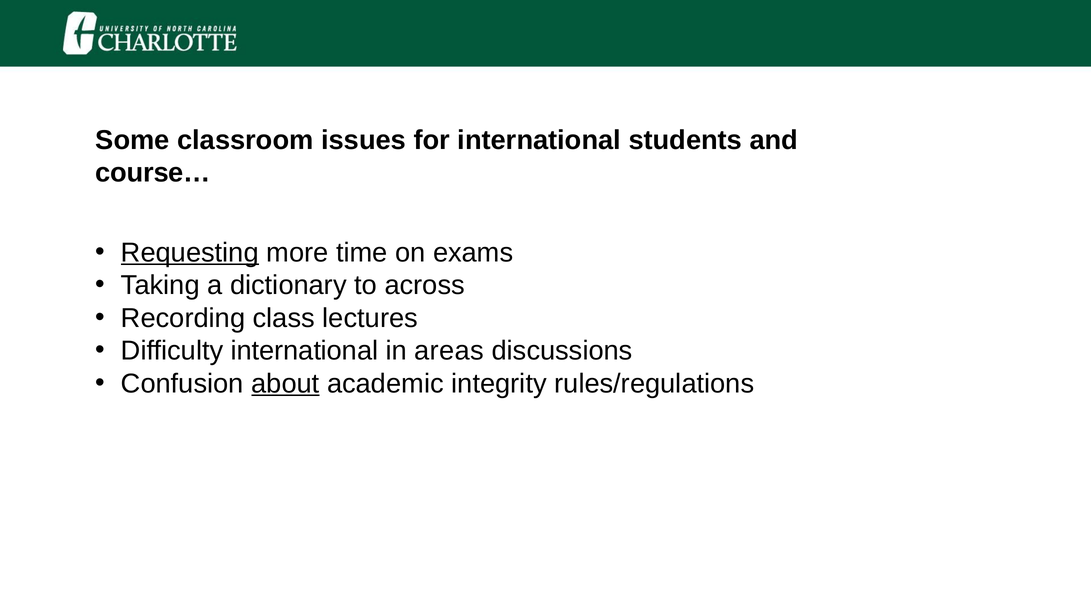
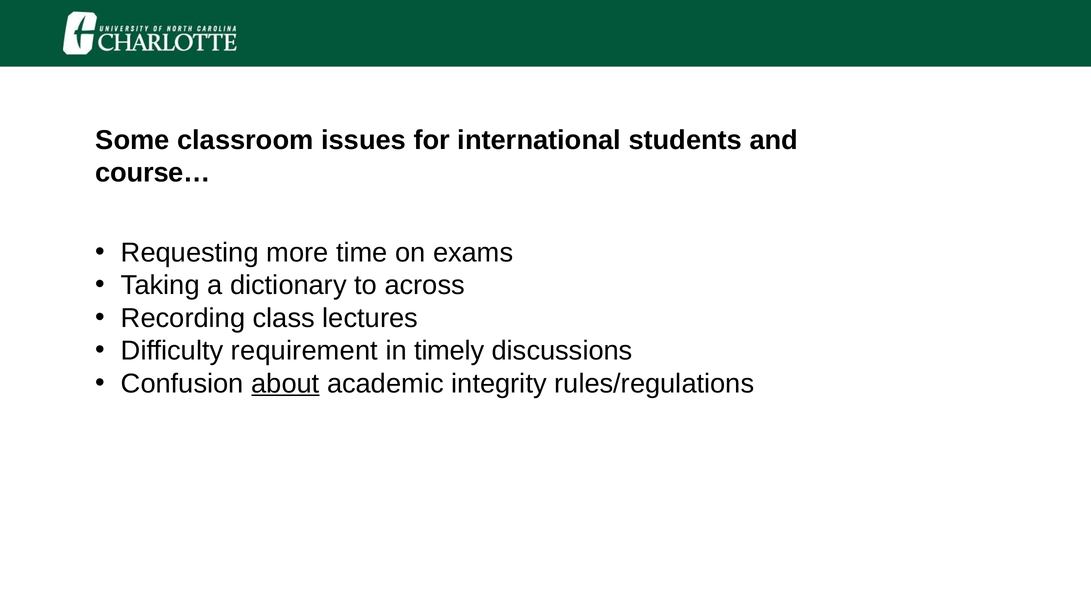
Requesting underline: present -> none (190, 252)
Difficulty international: international -> requirement (304, 351)
areas: areas -> timely (449, 351)
